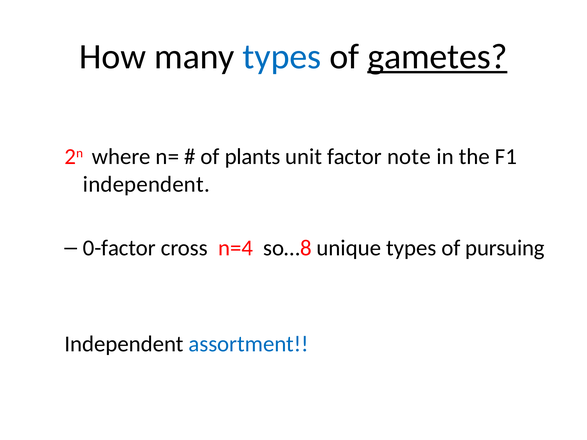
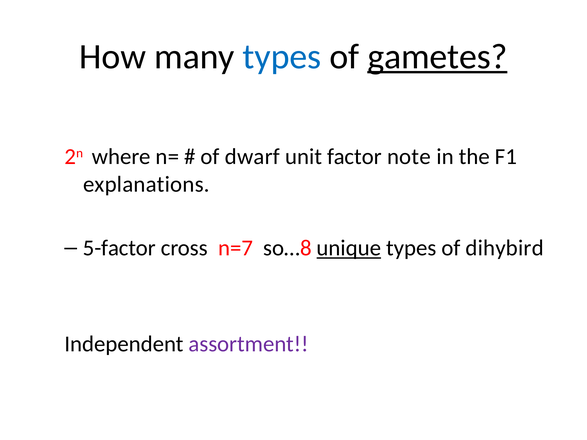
plants: plants -> dwarf (252, 157)
independent: independent -> explanations (146, 184)
0-factor: 0-factor -> 5-factor (119, 248)
n=4: n=4 -> n=7 (236, 248)
unique underline: none -> present (349, 248)
pursuing: pursuing -> dihybird (505, 248)
assortment colour: blue -> purple (249, 344)
